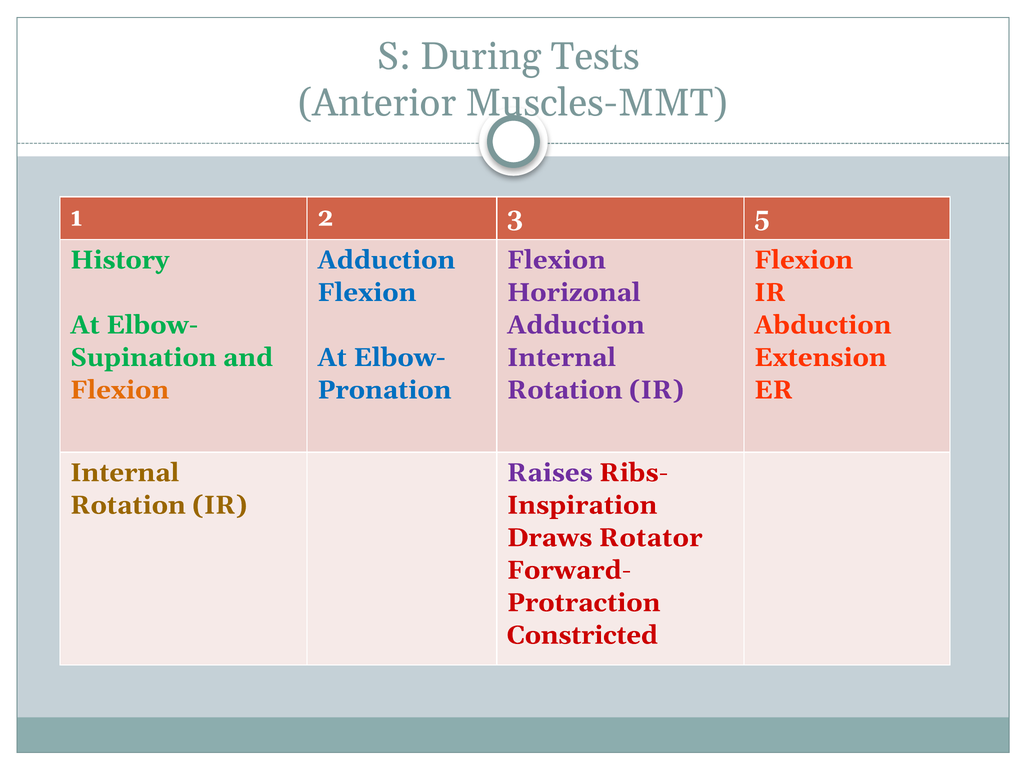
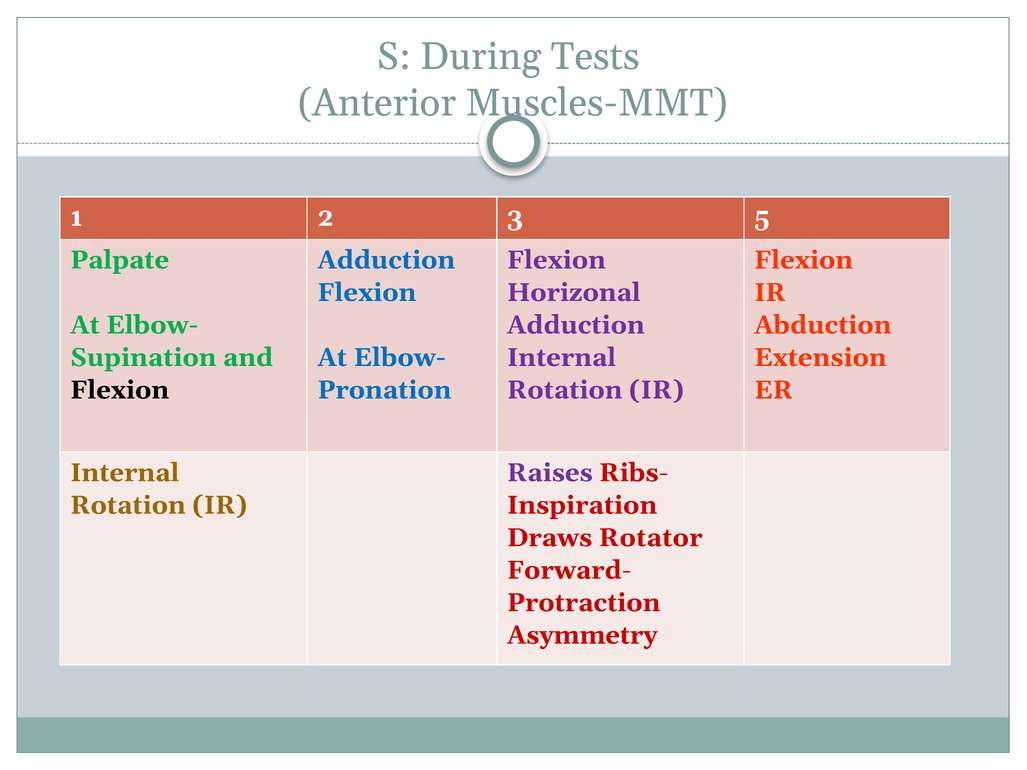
History: History -> Palpate (120, 260)
Flexion colour: orange -> black (120, 390)
Constricted: Constricted -> Asymmetry (582, 635)
